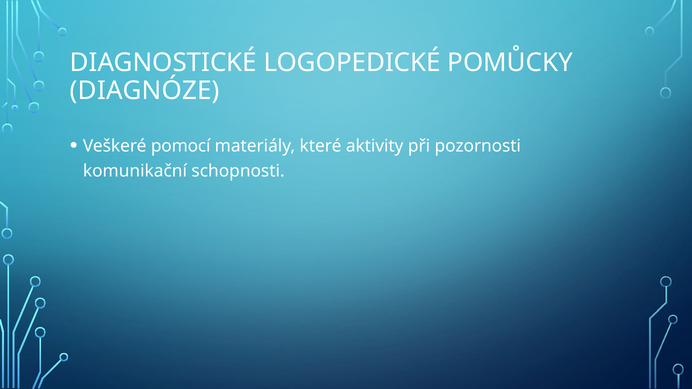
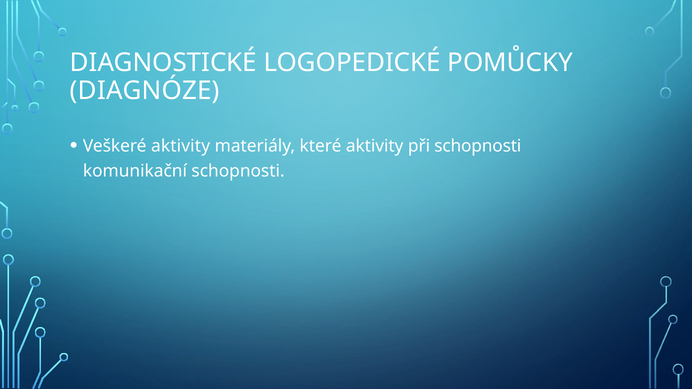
Veškeré pomocí: pomocí -> aktivity (181, 146)
při pozornosti: pozornosti -> schopnosti (478, 146)
